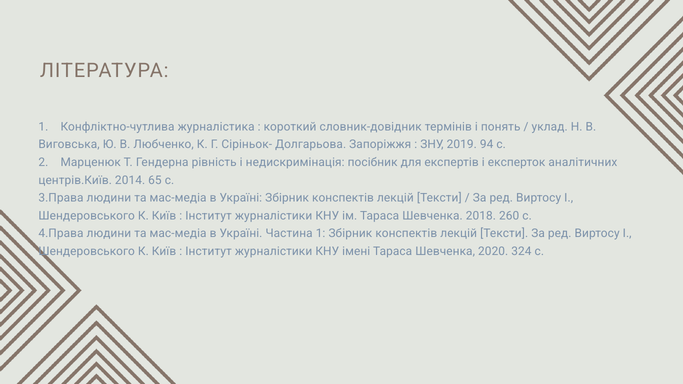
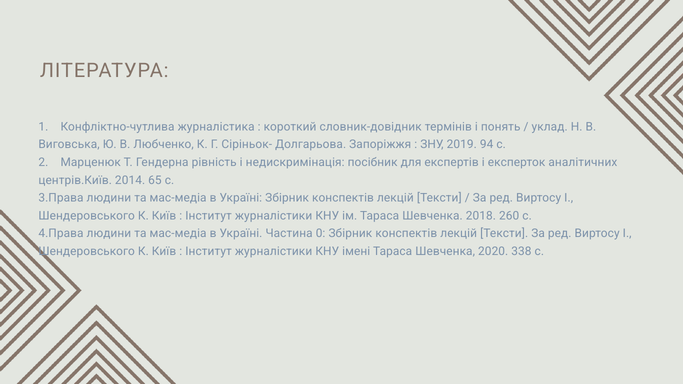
Частина 1: 1 -> 0 (321, 234)
324: 324 -> 338 (521, 251)
